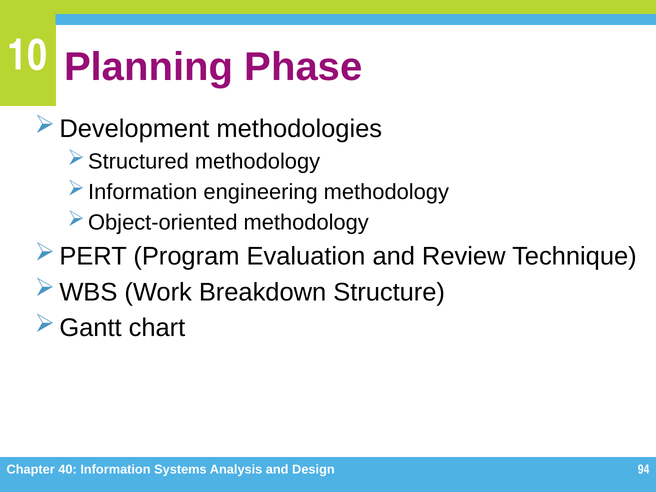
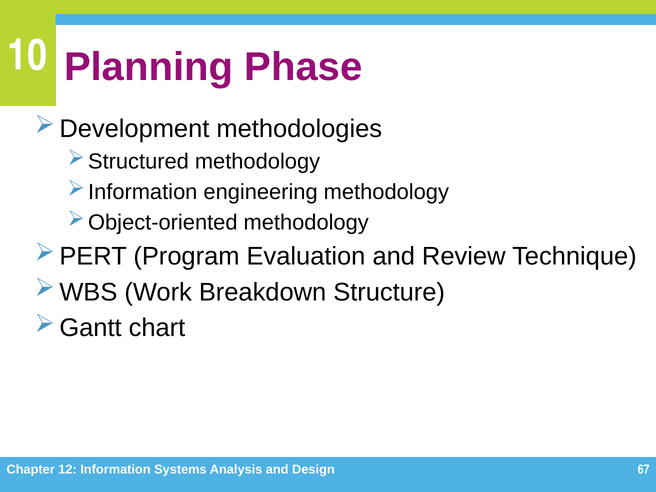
40: 40 -> 12 (68, 470)
94: 94 -> 67 (644, 470)
